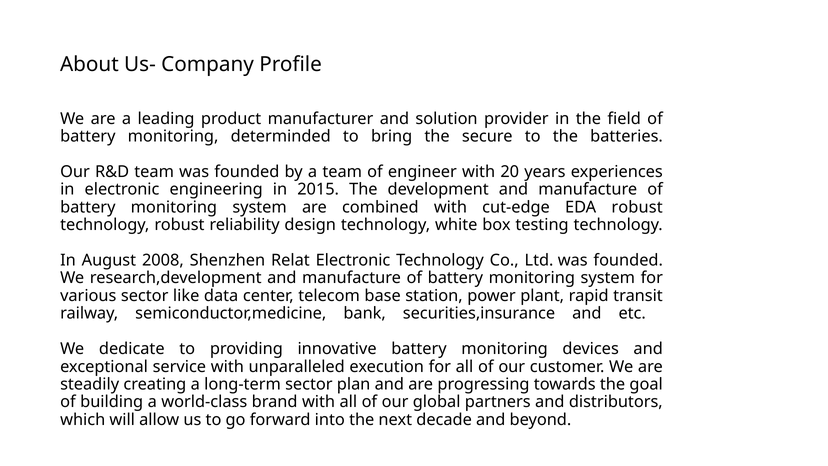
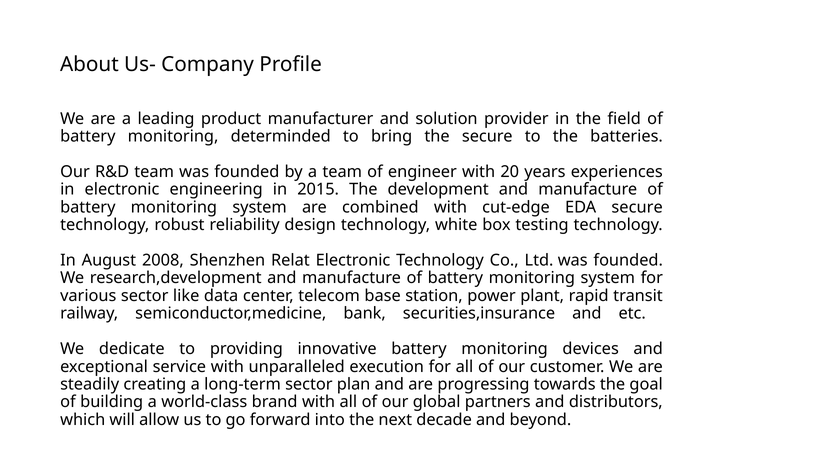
EDA robust: robust -> secure (637, 207)
